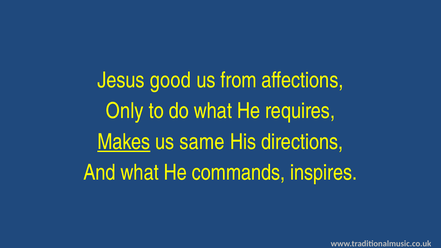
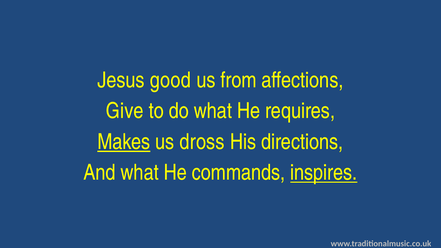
Only: Only -> Give (125, 111)
same: same -> dross (202, 142)
inspires underline: none -> present (324, 173)
